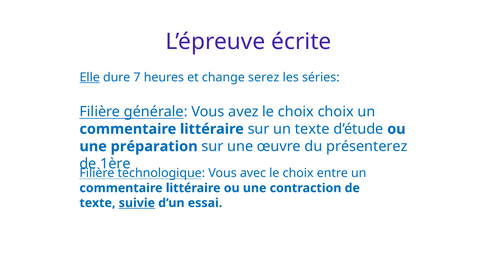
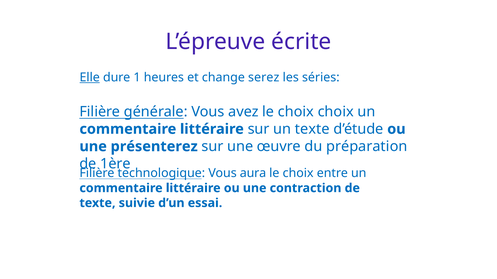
7: 7 -> 1 (137, 77)
préparation: préparation -> présenterez (154, 147)
présenterez: présenterez -> préparation (367, 147)
avec: avec -> aura (253, 174)
suivie underline: present -> none (137, 203)
